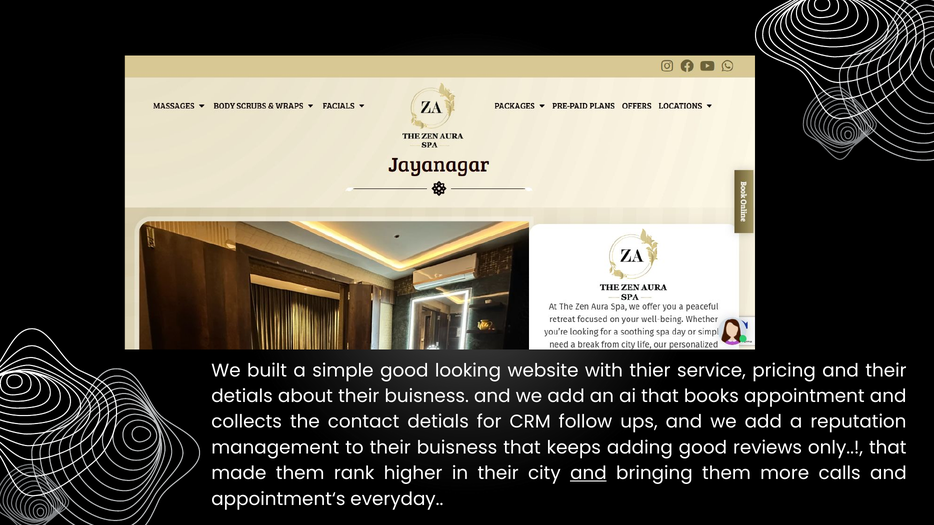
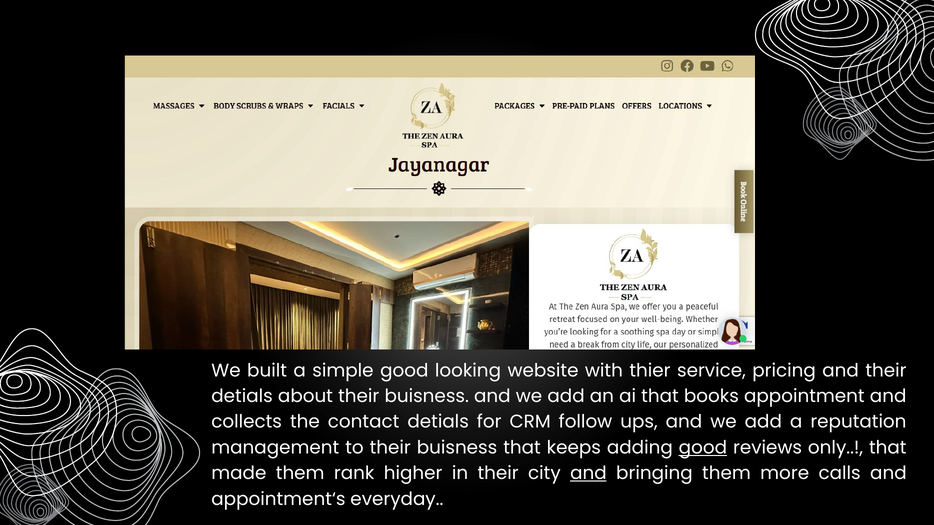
good underline: none -> present (703, 448)
